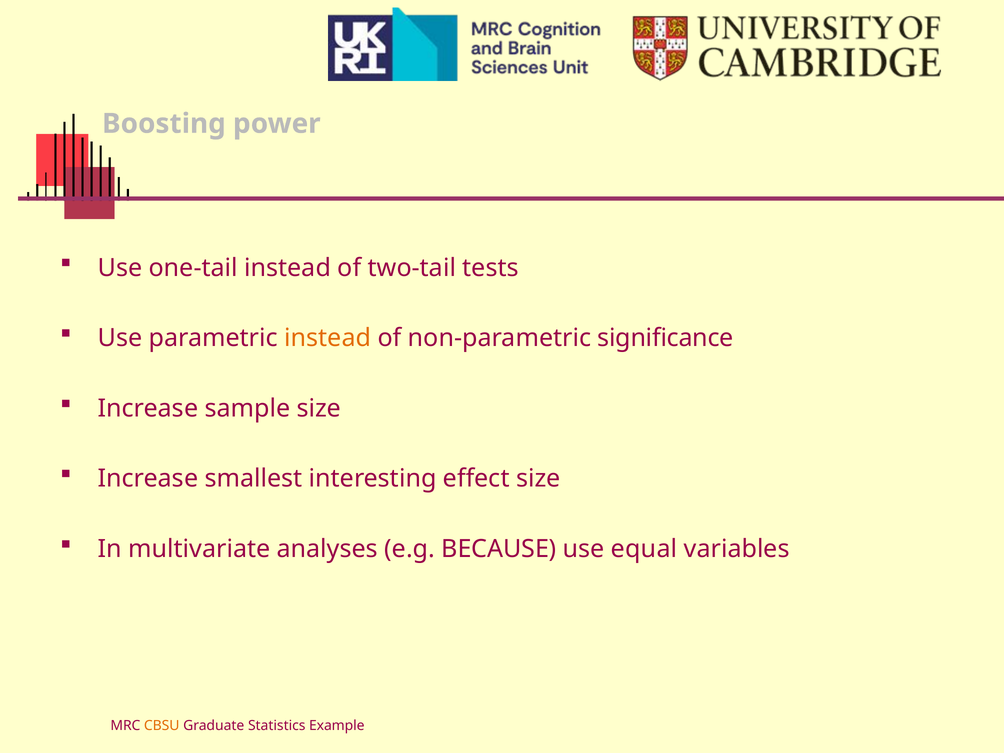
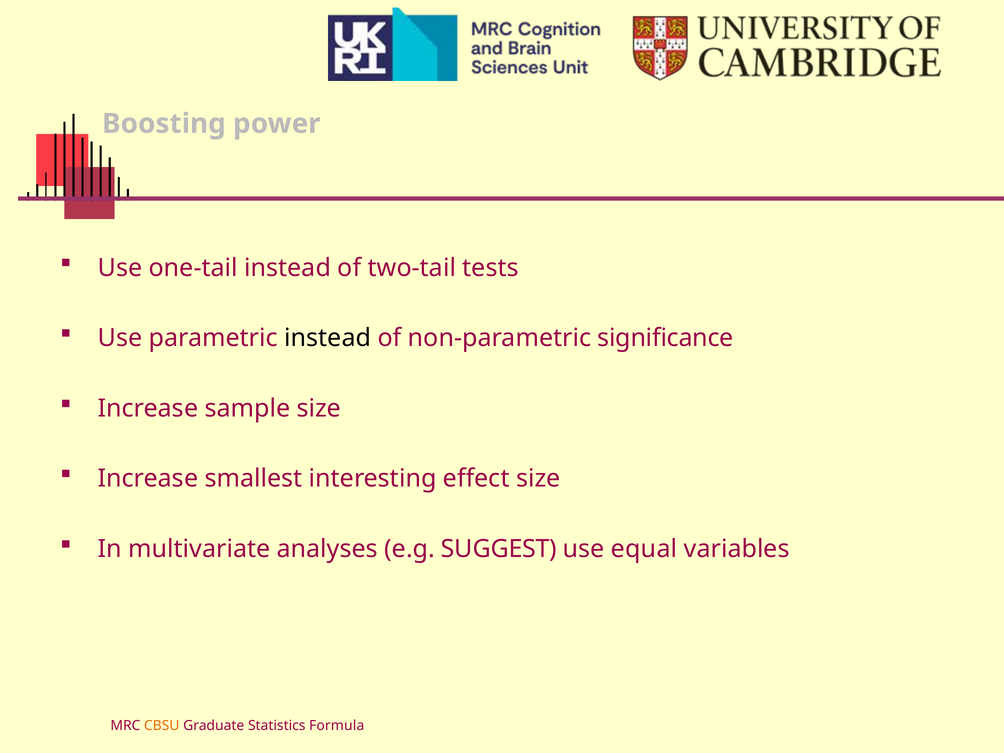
instead colour: orange -> black (328, 338)
BECAUSE: BECAUSE -> SUGGEST (499, 549)
Example: Example -> Formula (337, 726)
